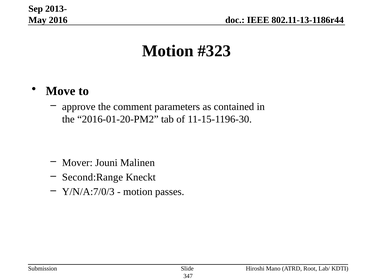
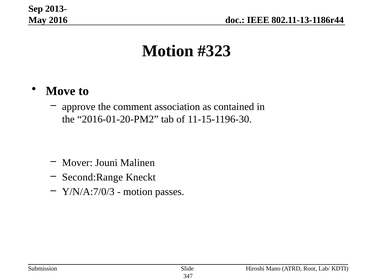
parameters: parameters -> association (177, 107)
